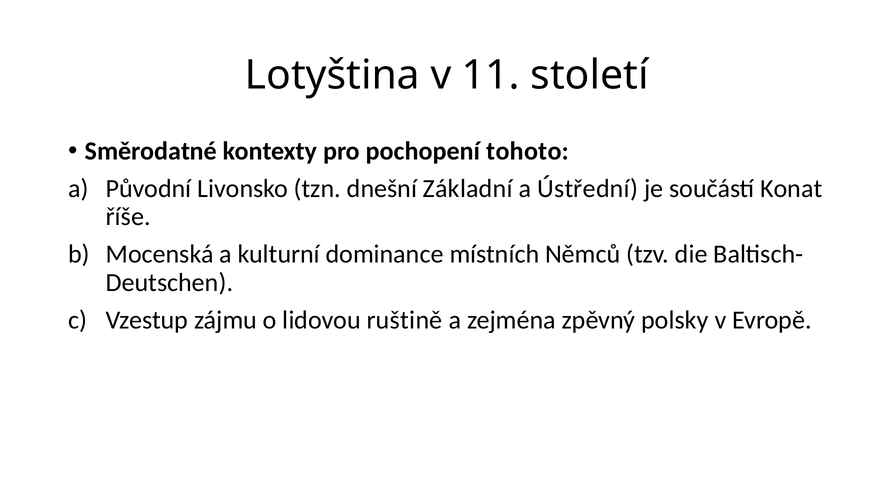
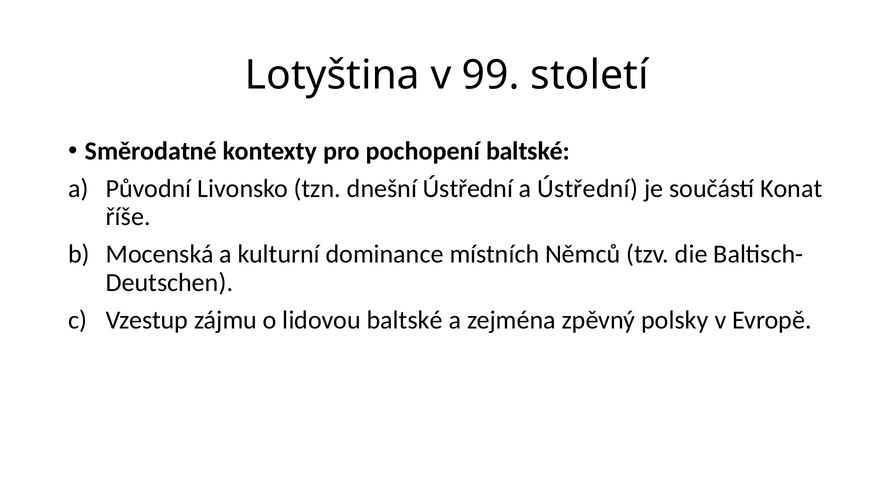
11: 11 -> 99 (491, 75)
pochopení tohoto: tohoto -> baltské (528, 151)
dnešní Základní: Základní -> Ústřední (468, 189)
lidovou ruštině: ruštině -> baltské (405, 320)
